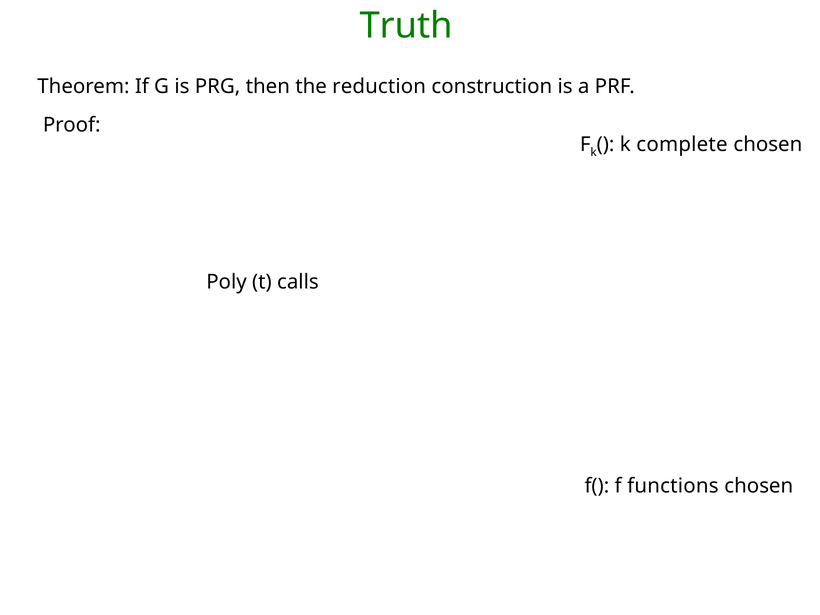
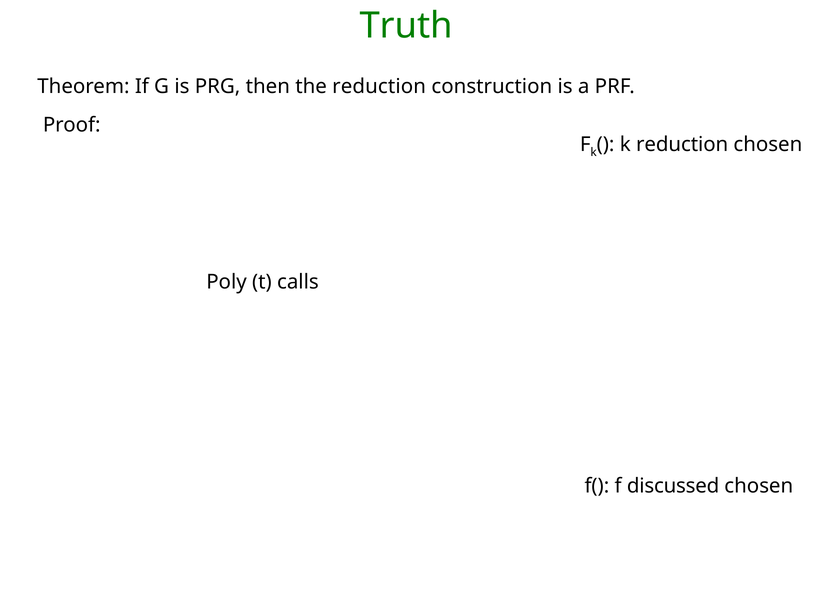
k complete: complete -> reduction (682, 144)
functions: functions -> discussed (673, 486)
